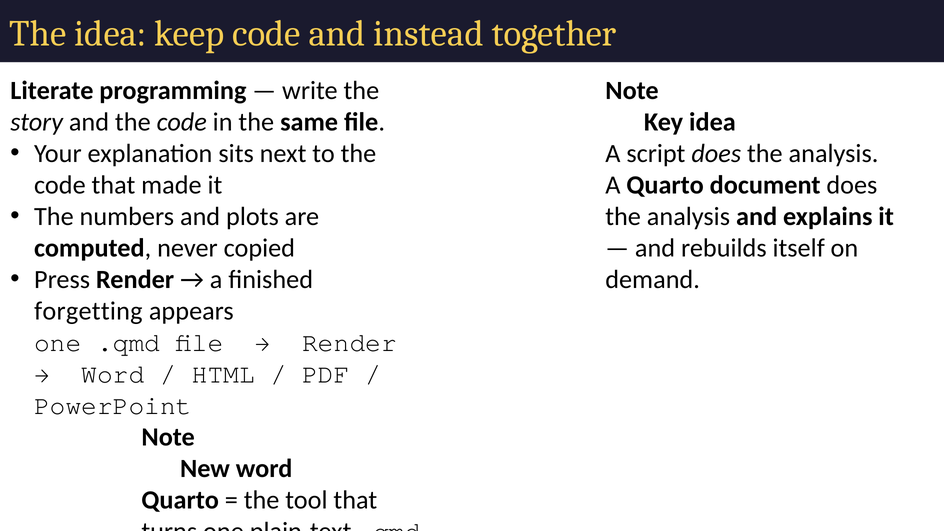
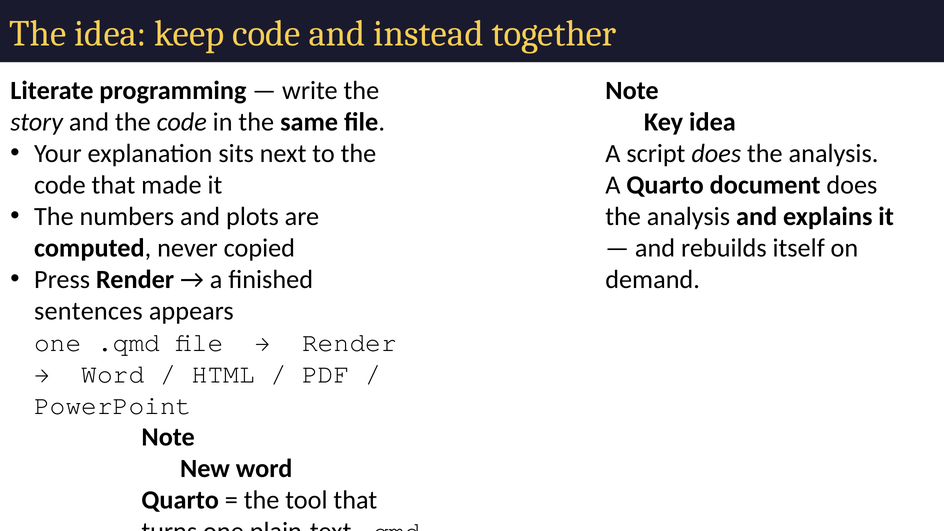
forgetting: forgetting -> sentences (88, 311)
